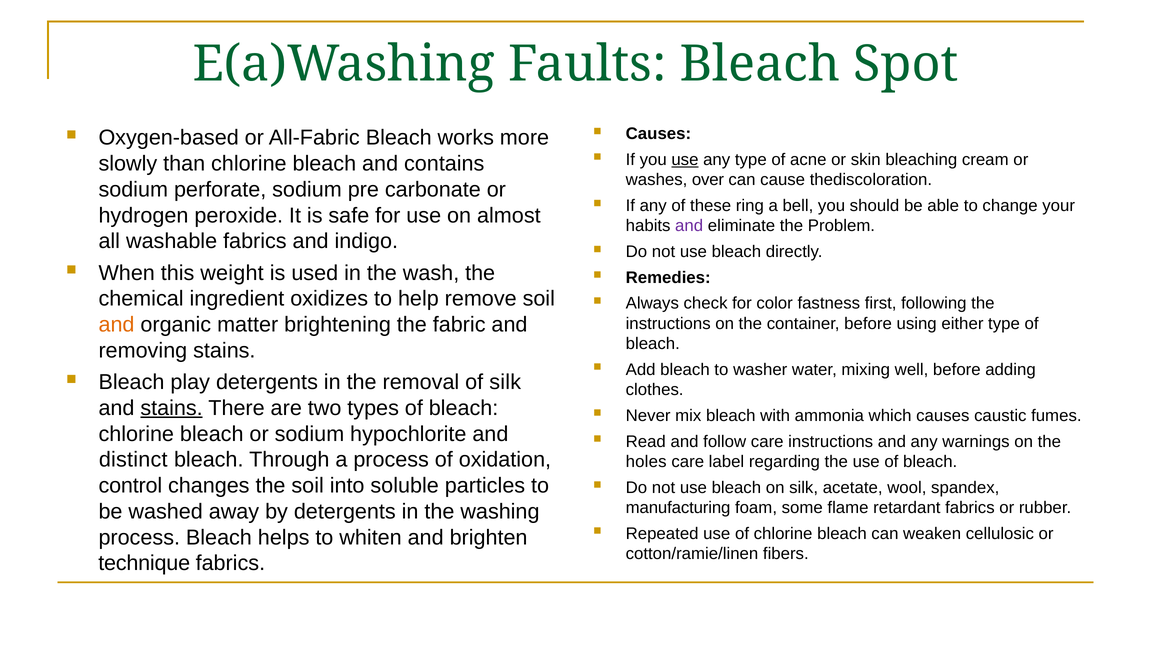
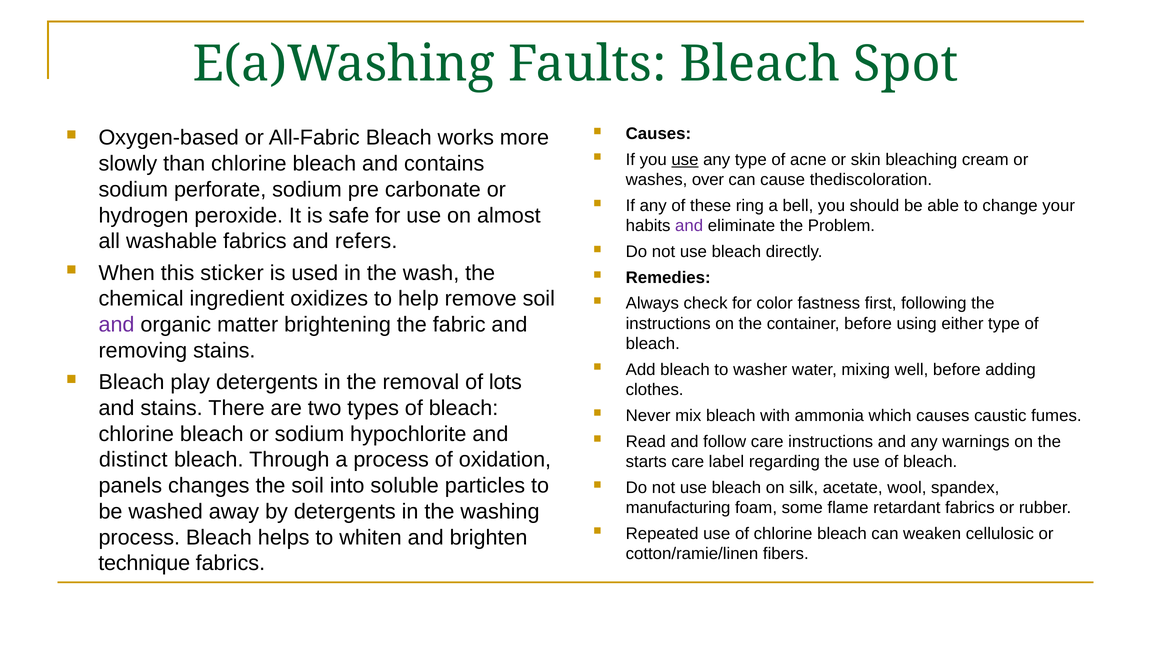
indigo: indigo -> refers (366, 241)
weight: weight -> sticker (232, 273)
and colour: orange -> purple (117, 325)
of silk: silk -> lots (505, 382)
stains underline: present -> none (172, 408)
holes: holes -> starts (646, 462)
control: control -> panels (130, 486)
